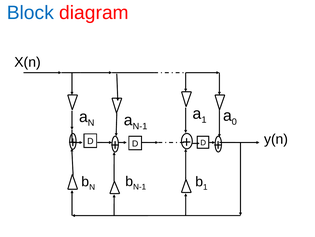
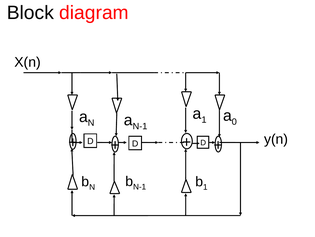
Block colour: blue -> black (30, 13)
